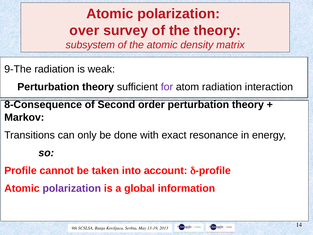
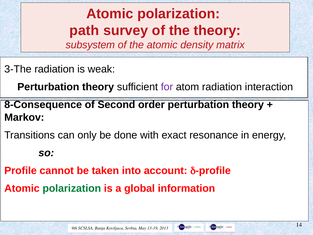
over: over -> path (84, 30)
9-The: 9-The -> 3-The (18, 69)
polarization colour: purple -> green (72, 188)
